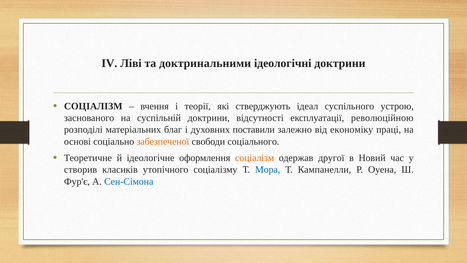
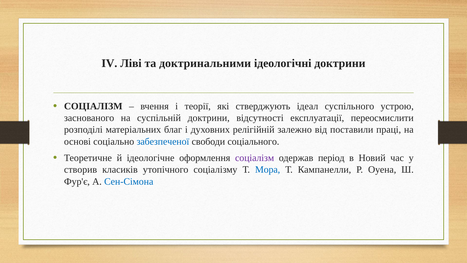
революційною: революційною -> переосмислити (382, 118)
поставили: поставили -> релігійній (254, 130)
економіку: економіку -> поставили (352, 130)
забезпеченої colour: orange -> blue (163, 141)
соціалізм colour: orange -> purple (255, 158)
другої: другої -> період (331, 158)
